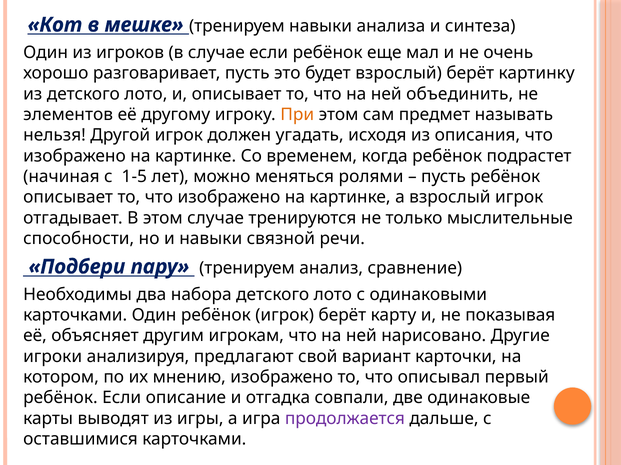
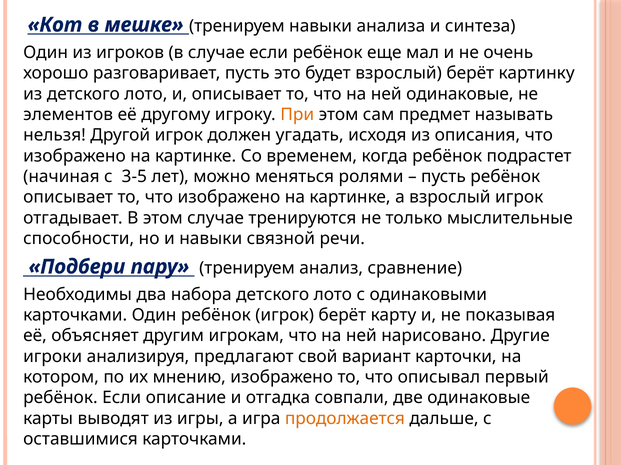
ней объединить: объединить -> одинаковые (460, 94)
1-5: 1-5 -> 3-5 (134, 177)
продолжается colour: purple -> orange (345, 419)
